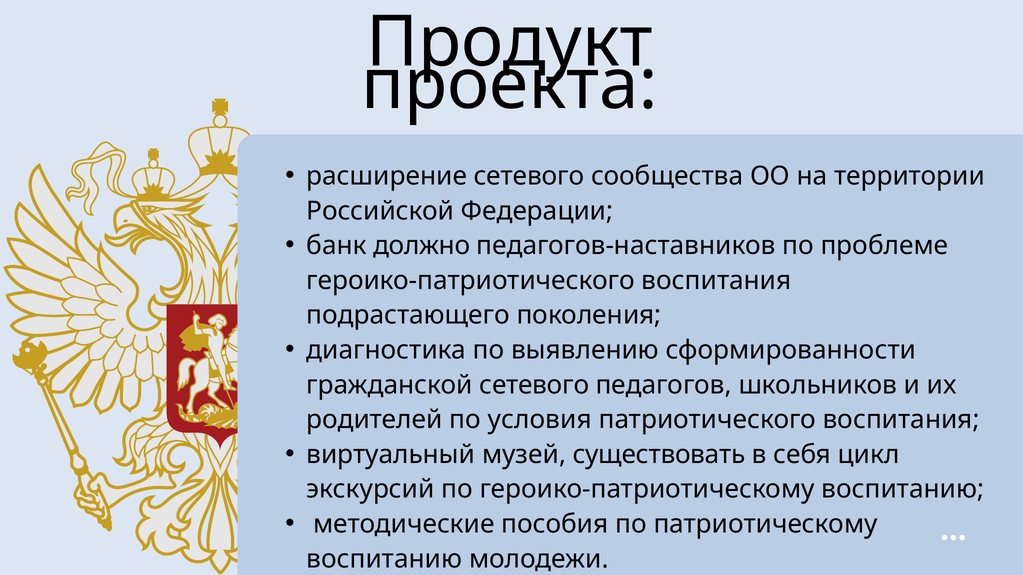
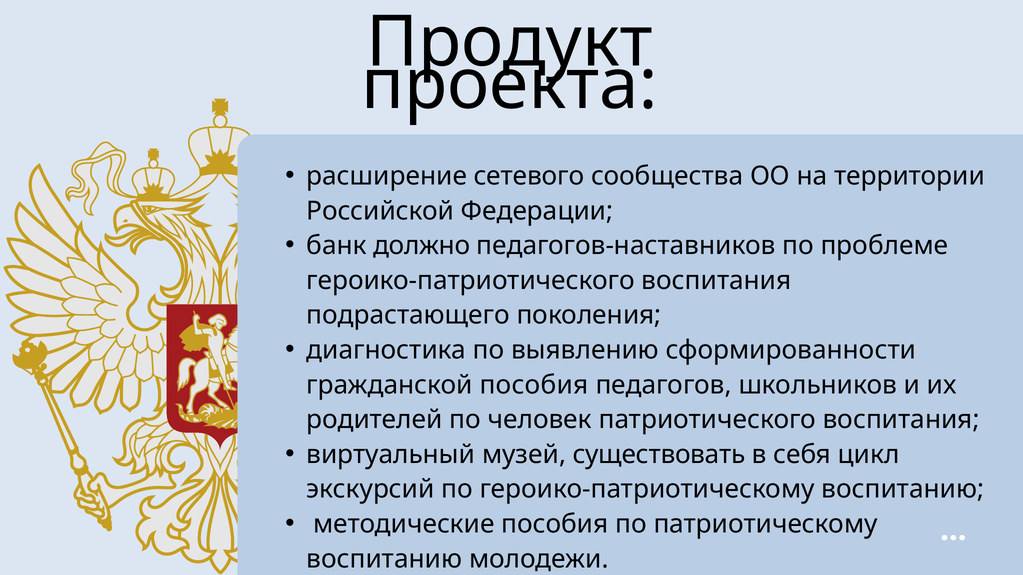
гражданской сетевого: сетевого -> пособия (534, 385)
условия: условия -> человек (540, 420)
